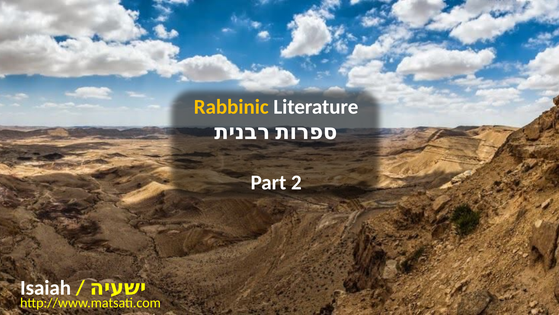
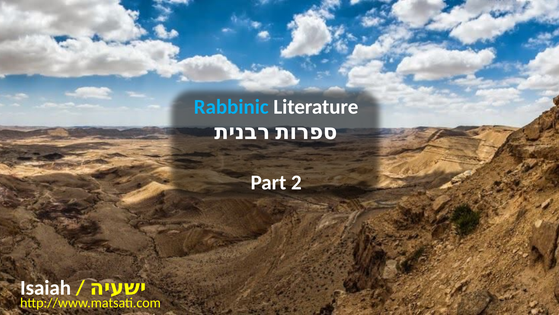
Rabbinic colour: yellow -> light blue (231, 107)
